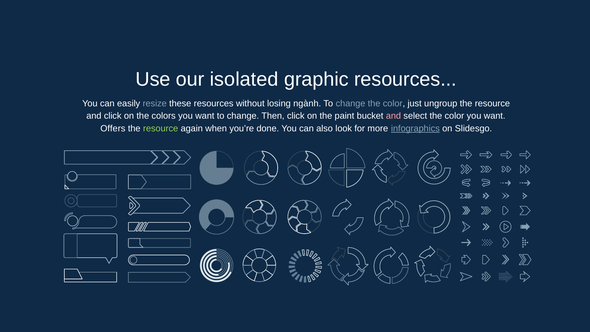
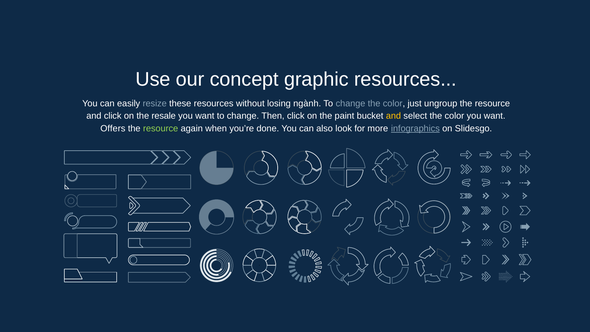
isolated: isolated -> concept (244, 79)
colors: colors -> resale (164, 116)
and colour: pink -> yellow (393, 116)
